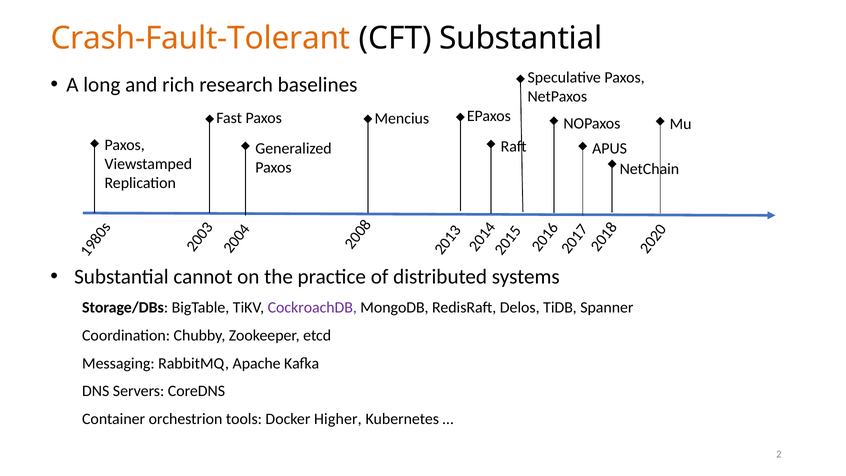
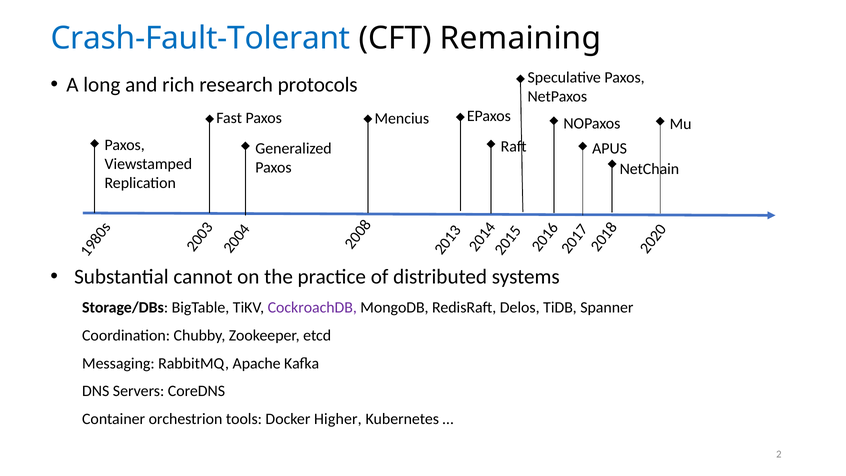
Crash-Fault-Tolerant colour: orange -> blue (200, 38)
CFT Substantial: Substantial -> Remaining (521, 38)
baselines: baselines -> protocols (318, 85)
